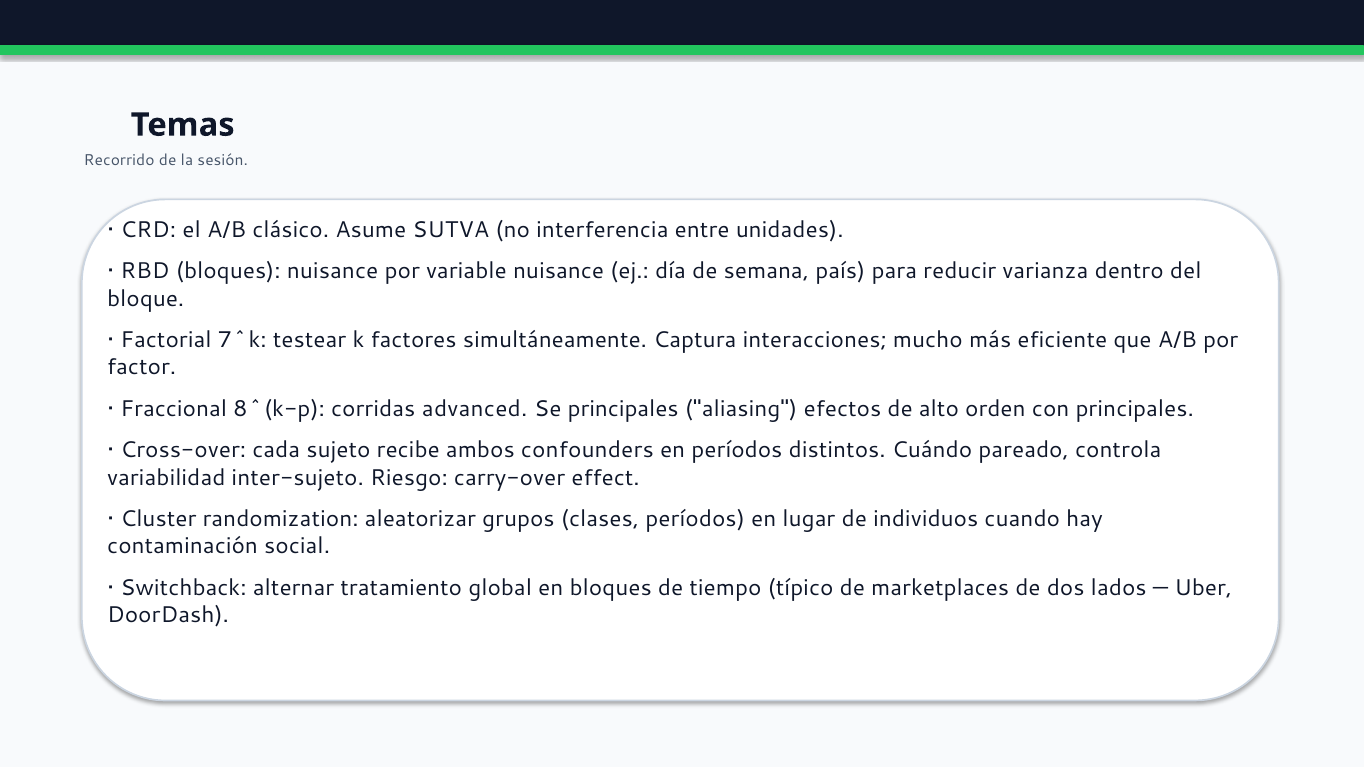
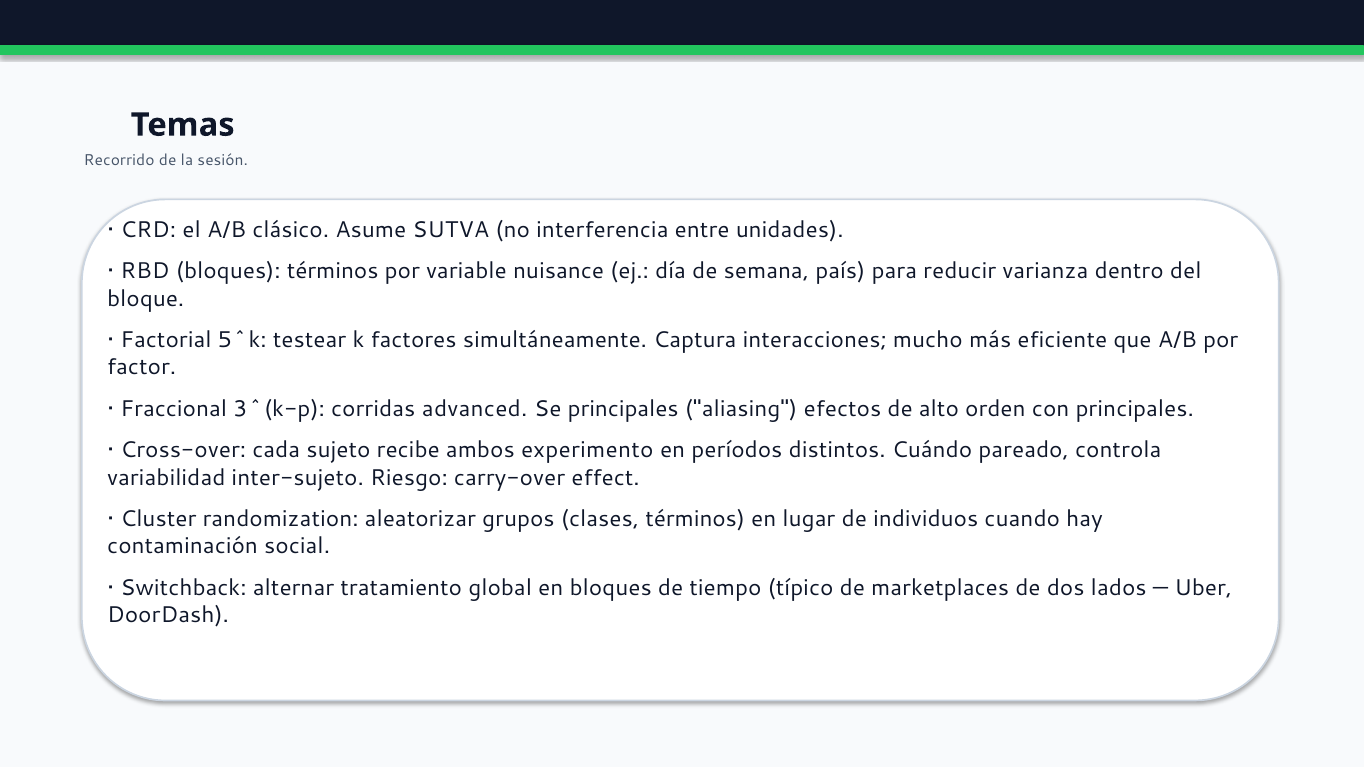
bloques nuisance: nuisance -> términos (333, 271)
7^k: 7^k -> 5^k (242, 340)
8^(k-p: 8^(k-p -> 3^(k-p (279, 409)
confounders: confounders -> experimento (587, 450)
clases períodos: períodos -> términos (695, 519)
